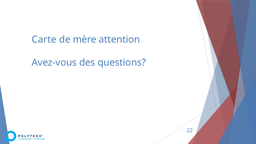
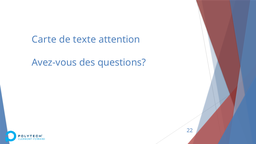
mère: mère -> texte (85, 40)
